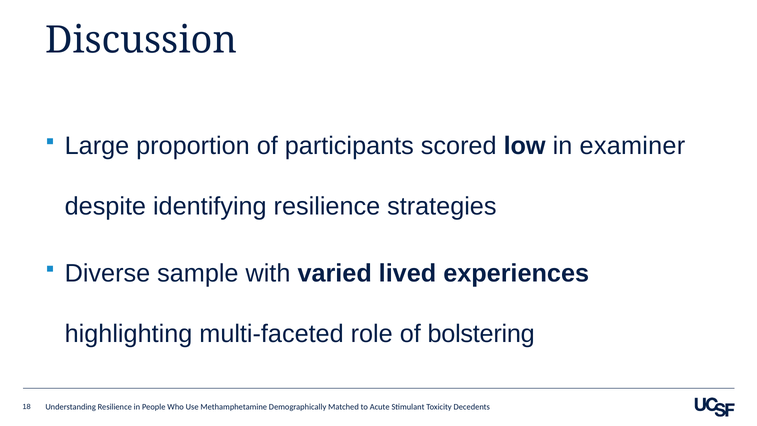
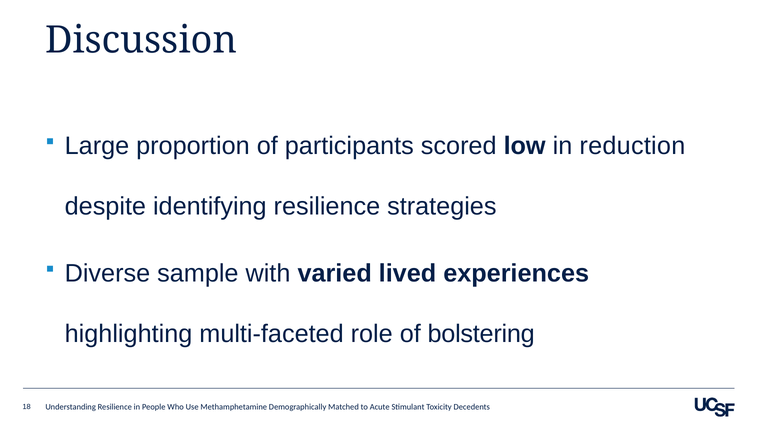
examiner: examiner -> reduction (632, 146)
